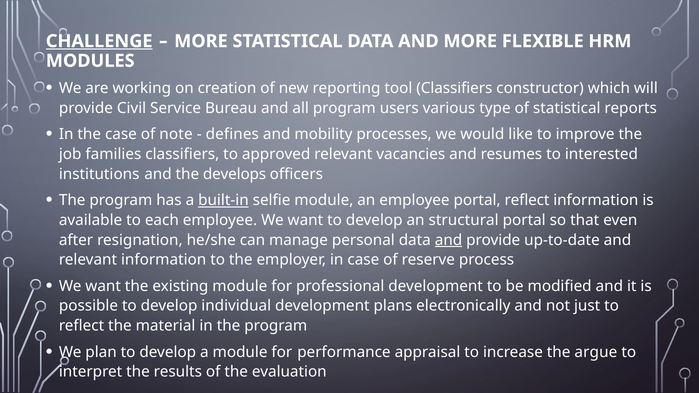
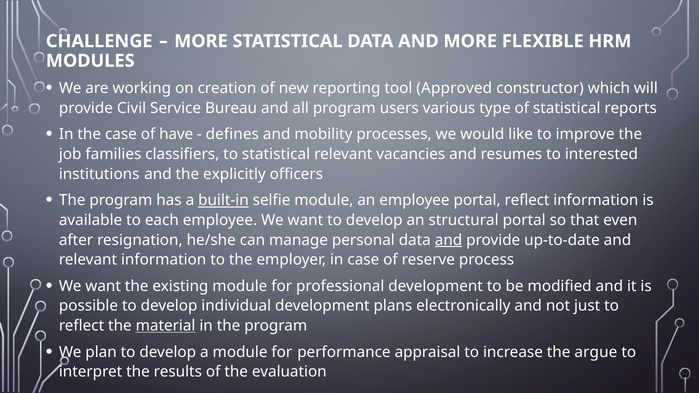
CHALLENGE underline: present -> none (99, 41)
tool Classifiers: Classifiers -> Approved (454, 88)
note: note -> have (176, 134)
to approved: approved -> statistical (276, 154)
develops: develops -> explicitly (234, 174)
material underline: none -> present (166, 326)
